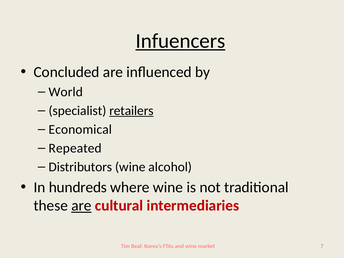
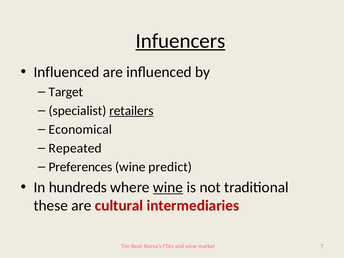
Concluded: Concluded -> Influenced (66, 72)
World: World -> Target (66, 92)
Distributors: Distributors -> Preferences (80, 167)
alcohol: alcohol -> predict (170, 167)
wine underline: none -> present (168, 187)
are underline: present -> none (81, 206)
